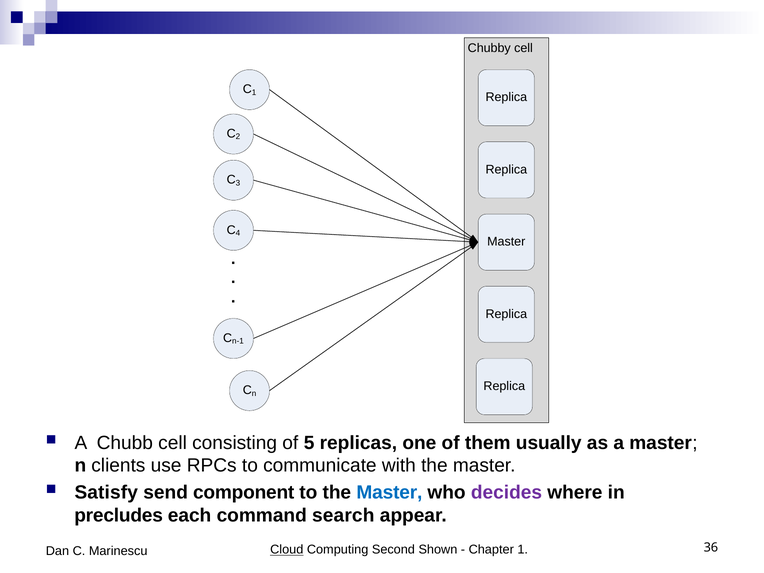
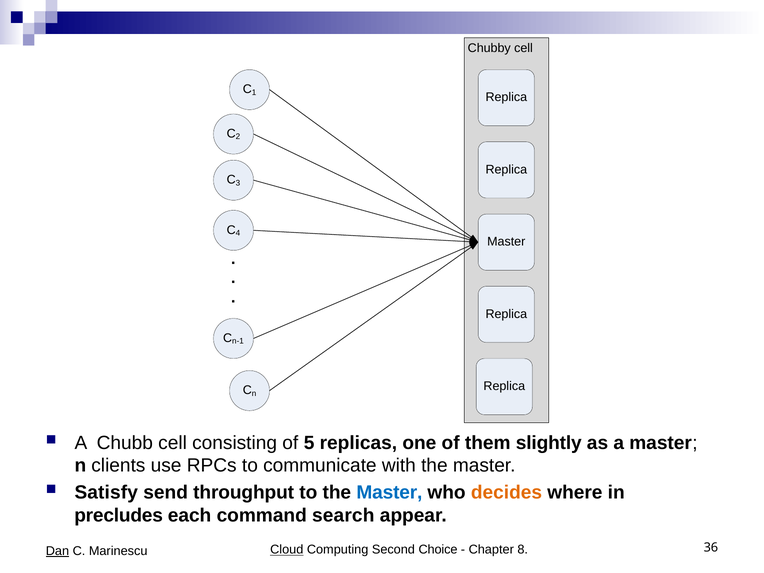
usually: usually -> slightly (549, 443)
component: component -> throughput (244, 492)
decides colour: purple -> orange (506, 492)
Shown: Shown -> Choice (438, 550)
Chapter 1: 1 -> 8 (523, 550)
Dan underline: none -> present (57, 551)
